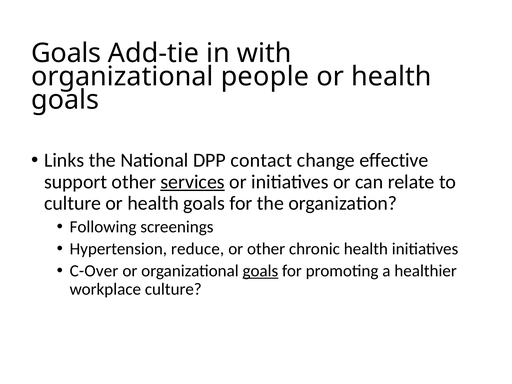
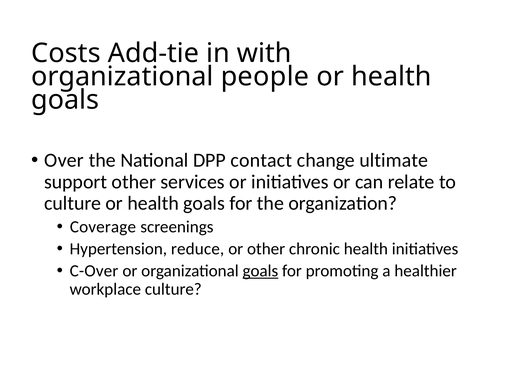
Goals: Goals -> Costs (66, 53)
Links: Links -> Over (64, 160)
effective: effective -> ultimate (394, 160)
services underline: present -> none (193, 182)
Following: Following -> Coverage (103, 227)
